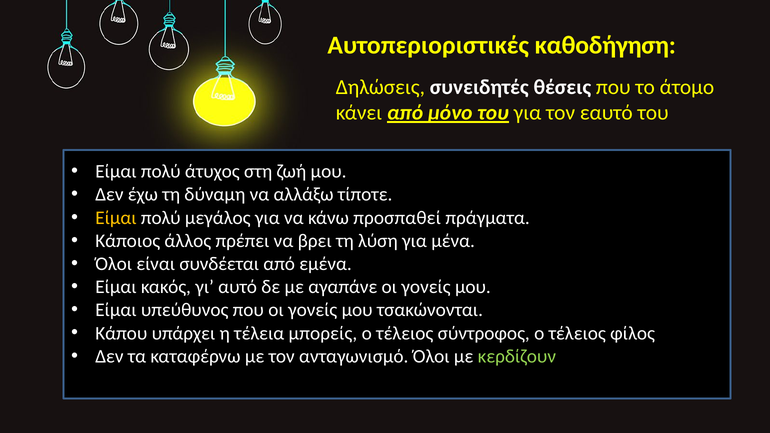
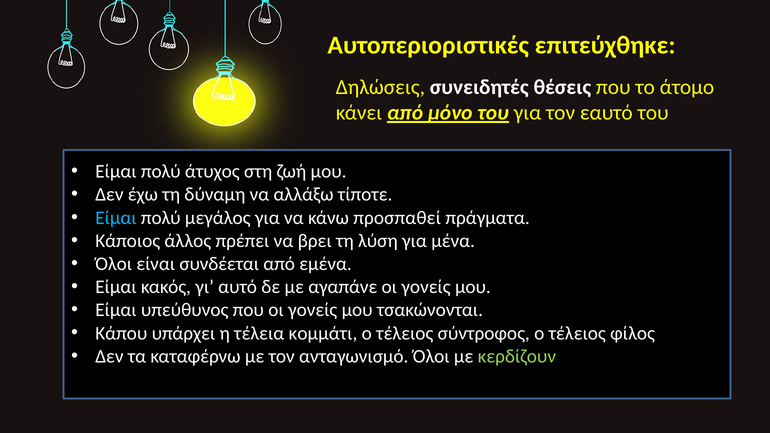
καθοδήγηση: καθοδήγηση -> επιτεύχθηκε (605, 45)
Είμαι colour: yellow -> light blue (116, 218)
μπορείς: μπορείς -> κομμάτι (323, 333)
